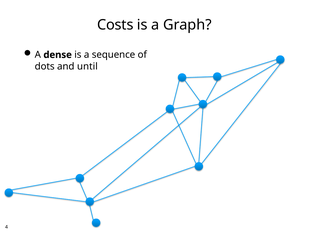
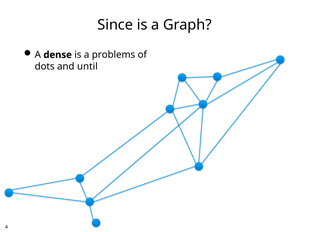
Costs: Costs -> Since (115, 25)
sequence: sequence -> problems (114, 55)
